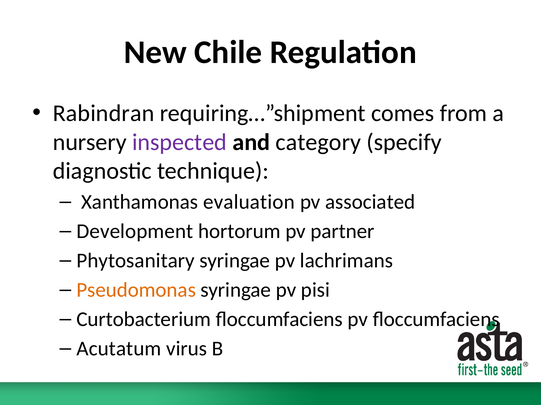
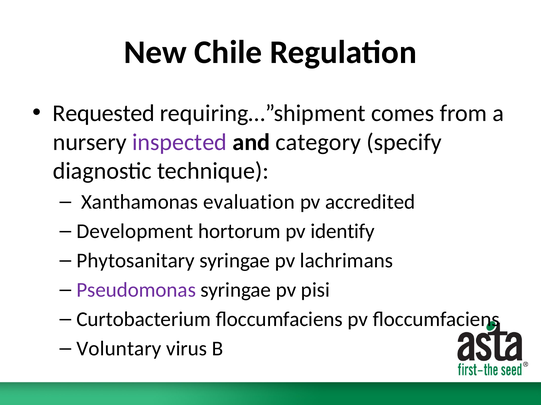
Rabindran: Rabindran -> Requested (104, 114)
associated: associated -> accredited (370, 202)
partner: partner -> identify (343, 232)
Pseudomonas colour: orange -> purple (136, 291)
Acutatum: Acutatum -> Voluntary (119, 349)
